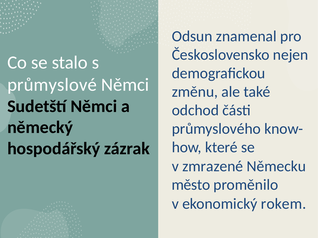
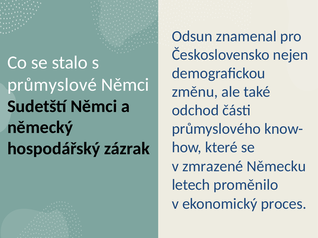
město: město -> letech (191, 185)
rokem: rokem -> proces (284, 204)
